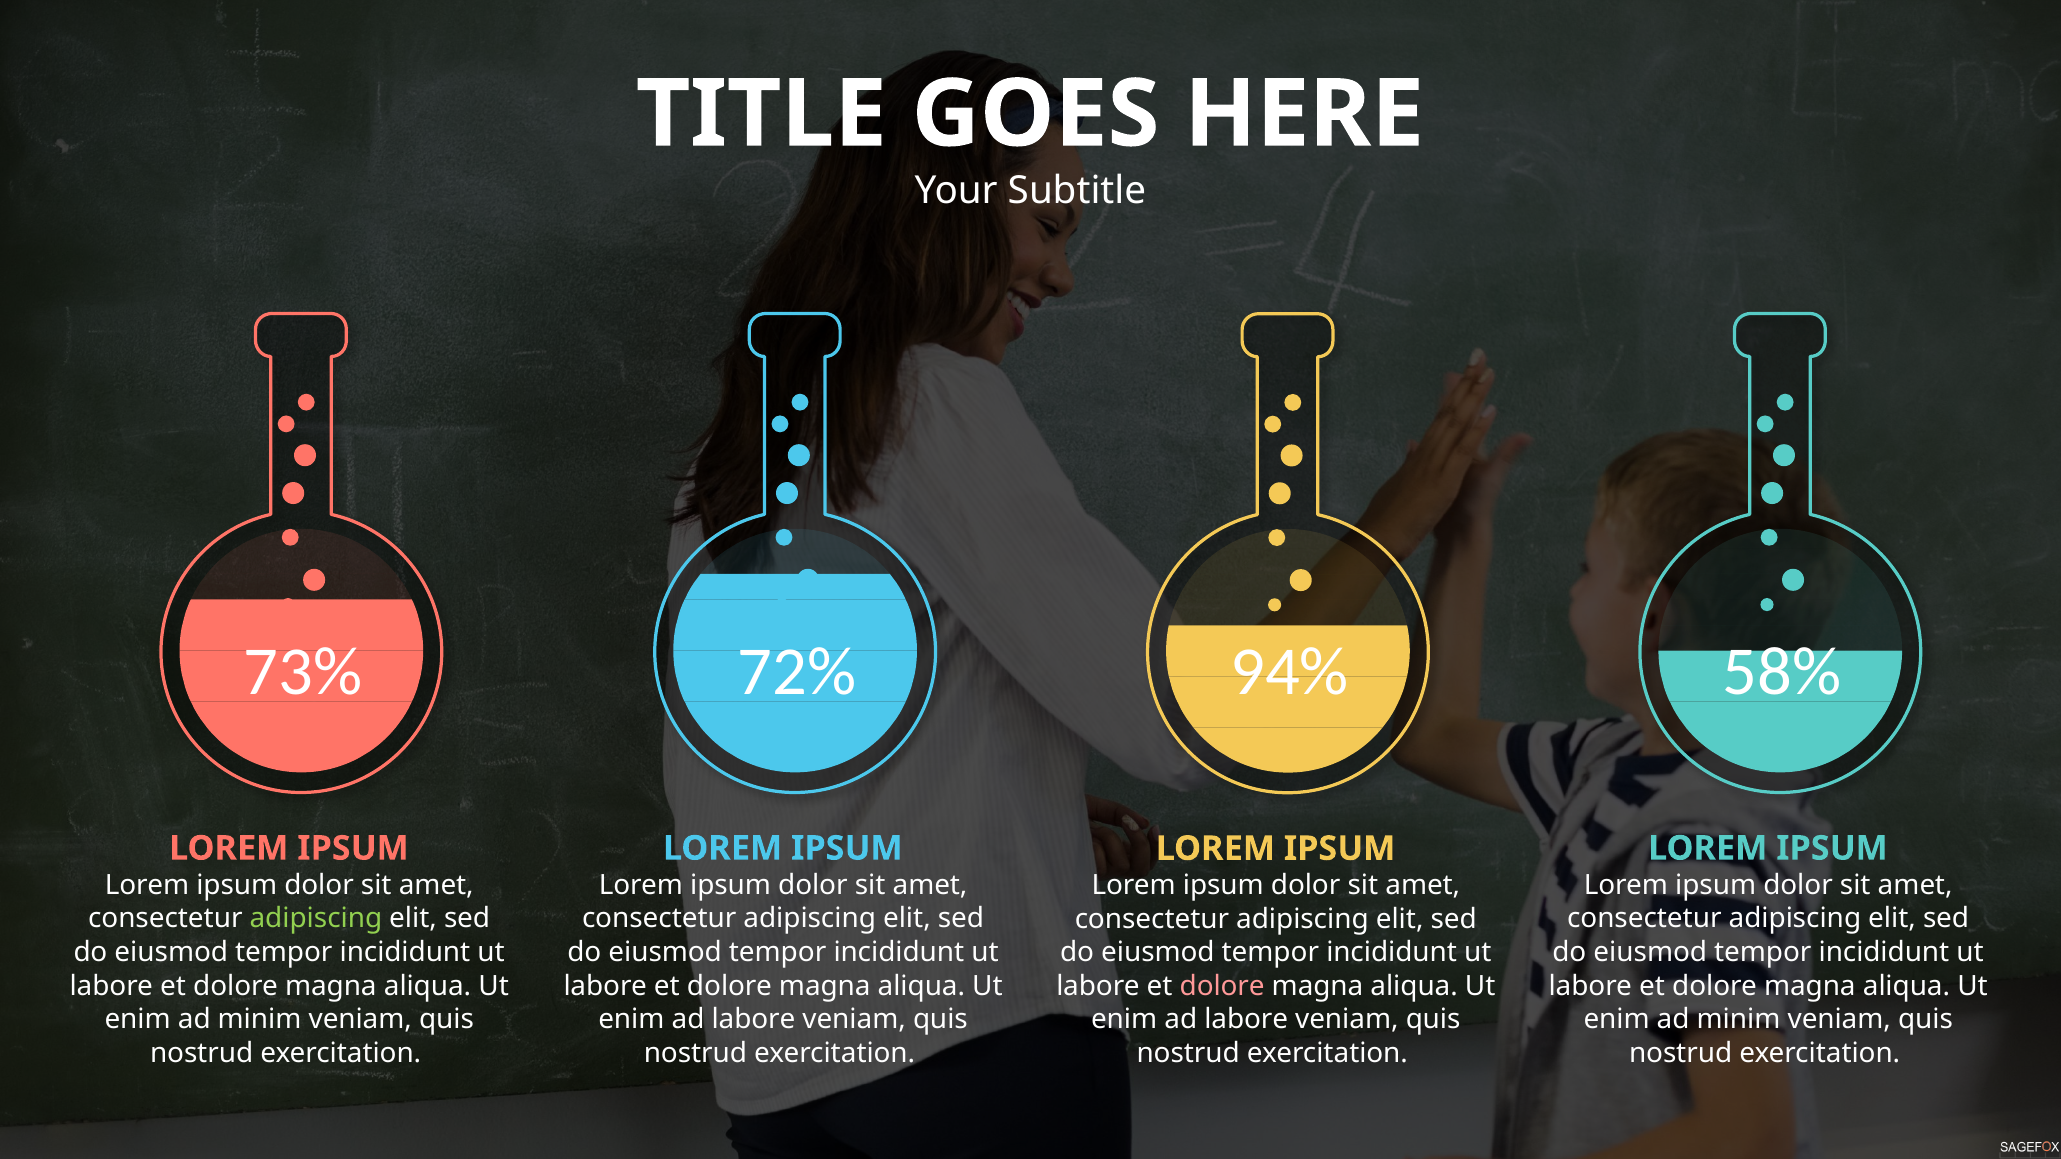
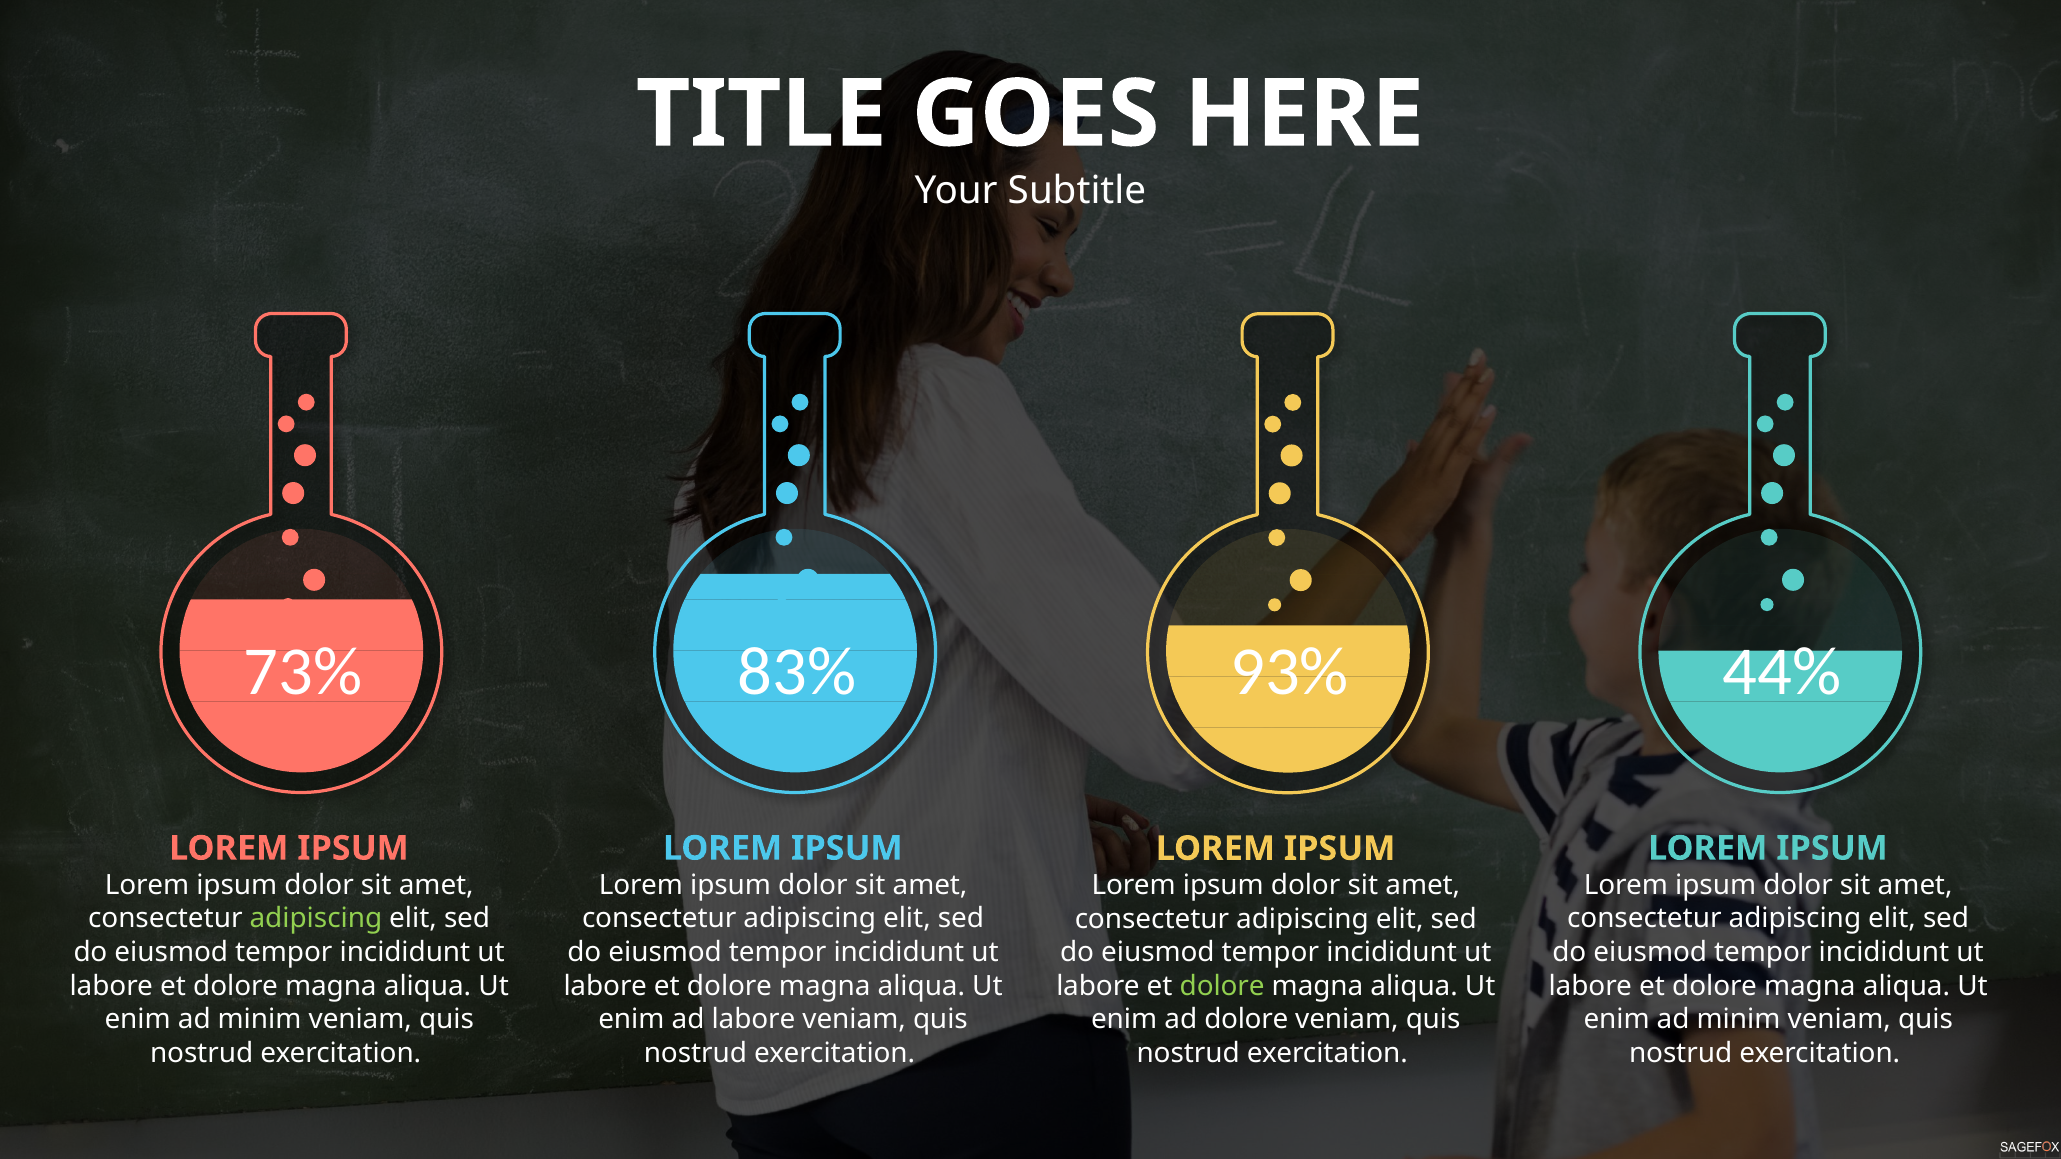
72%: 72% -> 83% (797, 672)
58%: 58% -> 44% (1782, 672)
94%: 94% -> 93% (1290, 672)
dolore colour: pink -> light green (1222, 986)
labore: labore -> dolore (1246, 1020)
